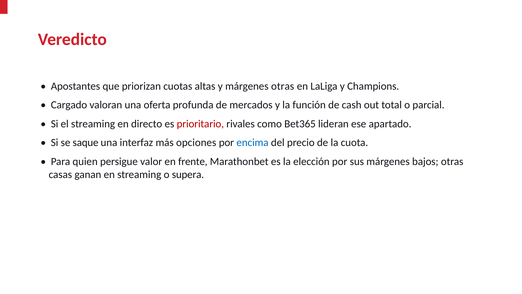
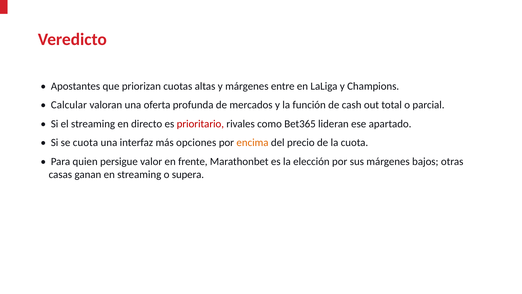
márgenes otras: otras -> entre (283, 86)
Cargado: Cargado -> Calcular (69, 105)
se saque: saque -> cuota (85, 143)
encima colour: blue -> orange (253, 143)
